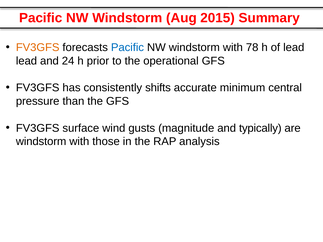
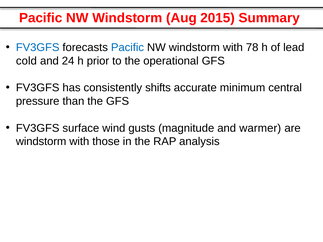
FV3GFS colour: orange -> blue (38, 47)
lead: lead -> cold (26, 61)
typically: typically -> warmer (260, 128)
